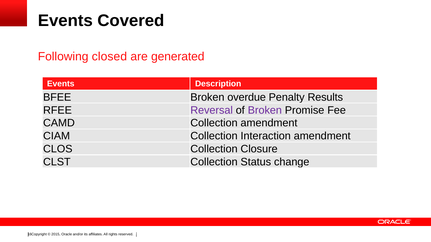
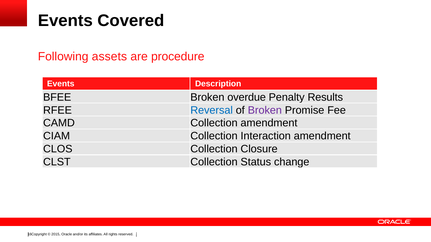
closed: closed -> assets (109, 57)
generated: generated -> procedure (178, 57)
Reversal colour: purple -> blue (212, 110)
